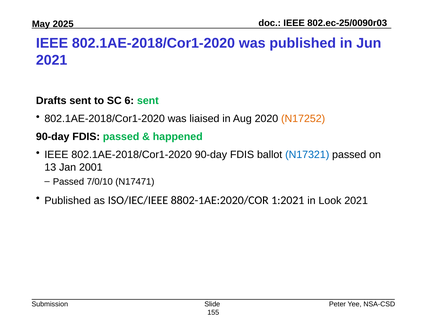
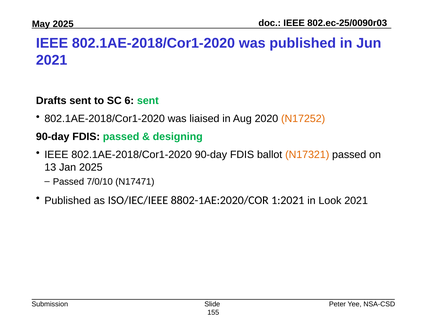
happened: happened -> designing (178, 137)
N17321 colour: blue -> orange (307, 155)
Jan 2001: 2001 -> 2025 (91, 168)
